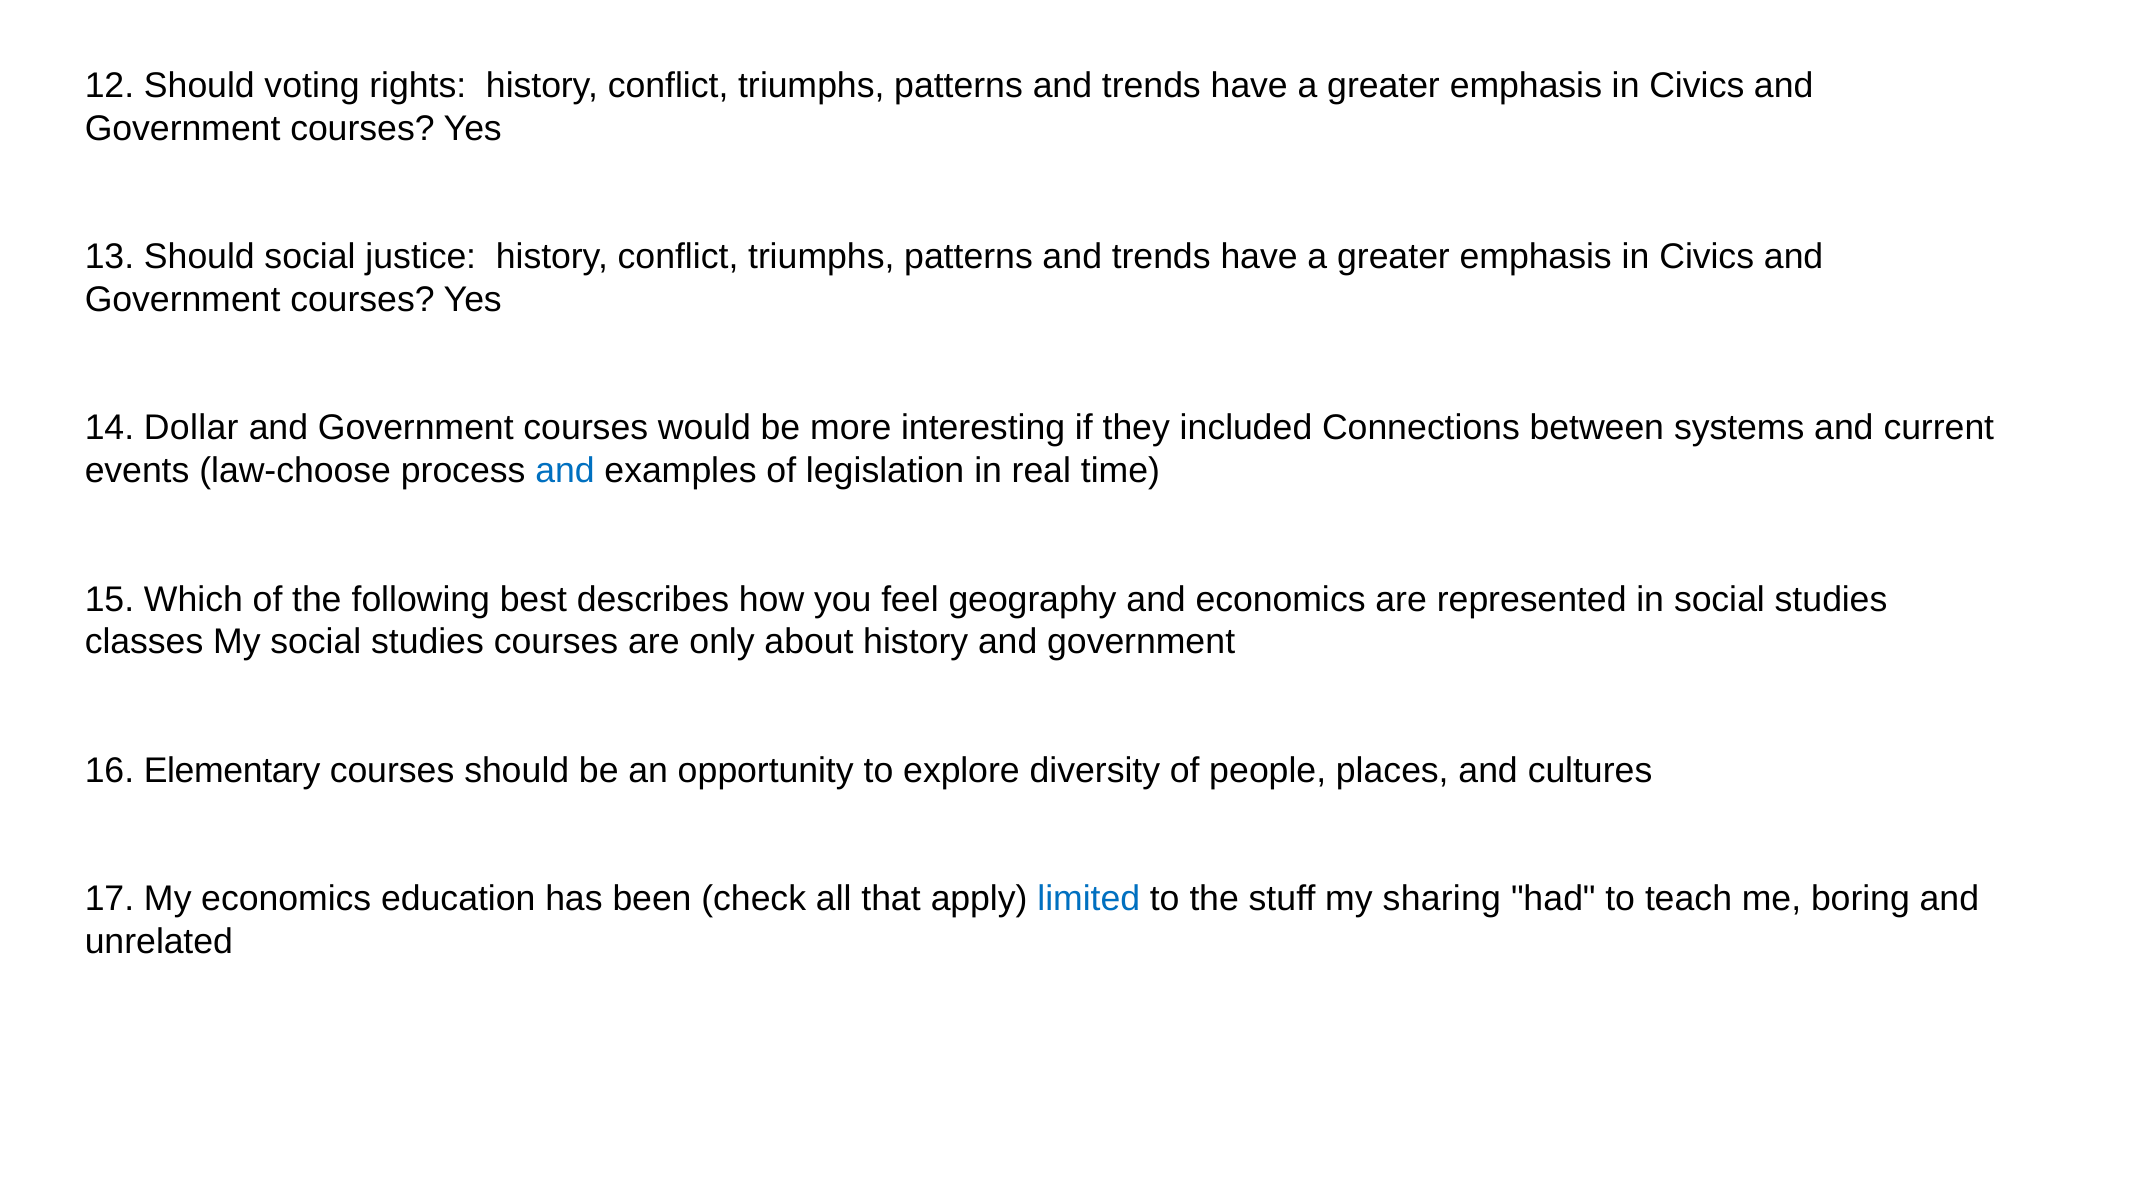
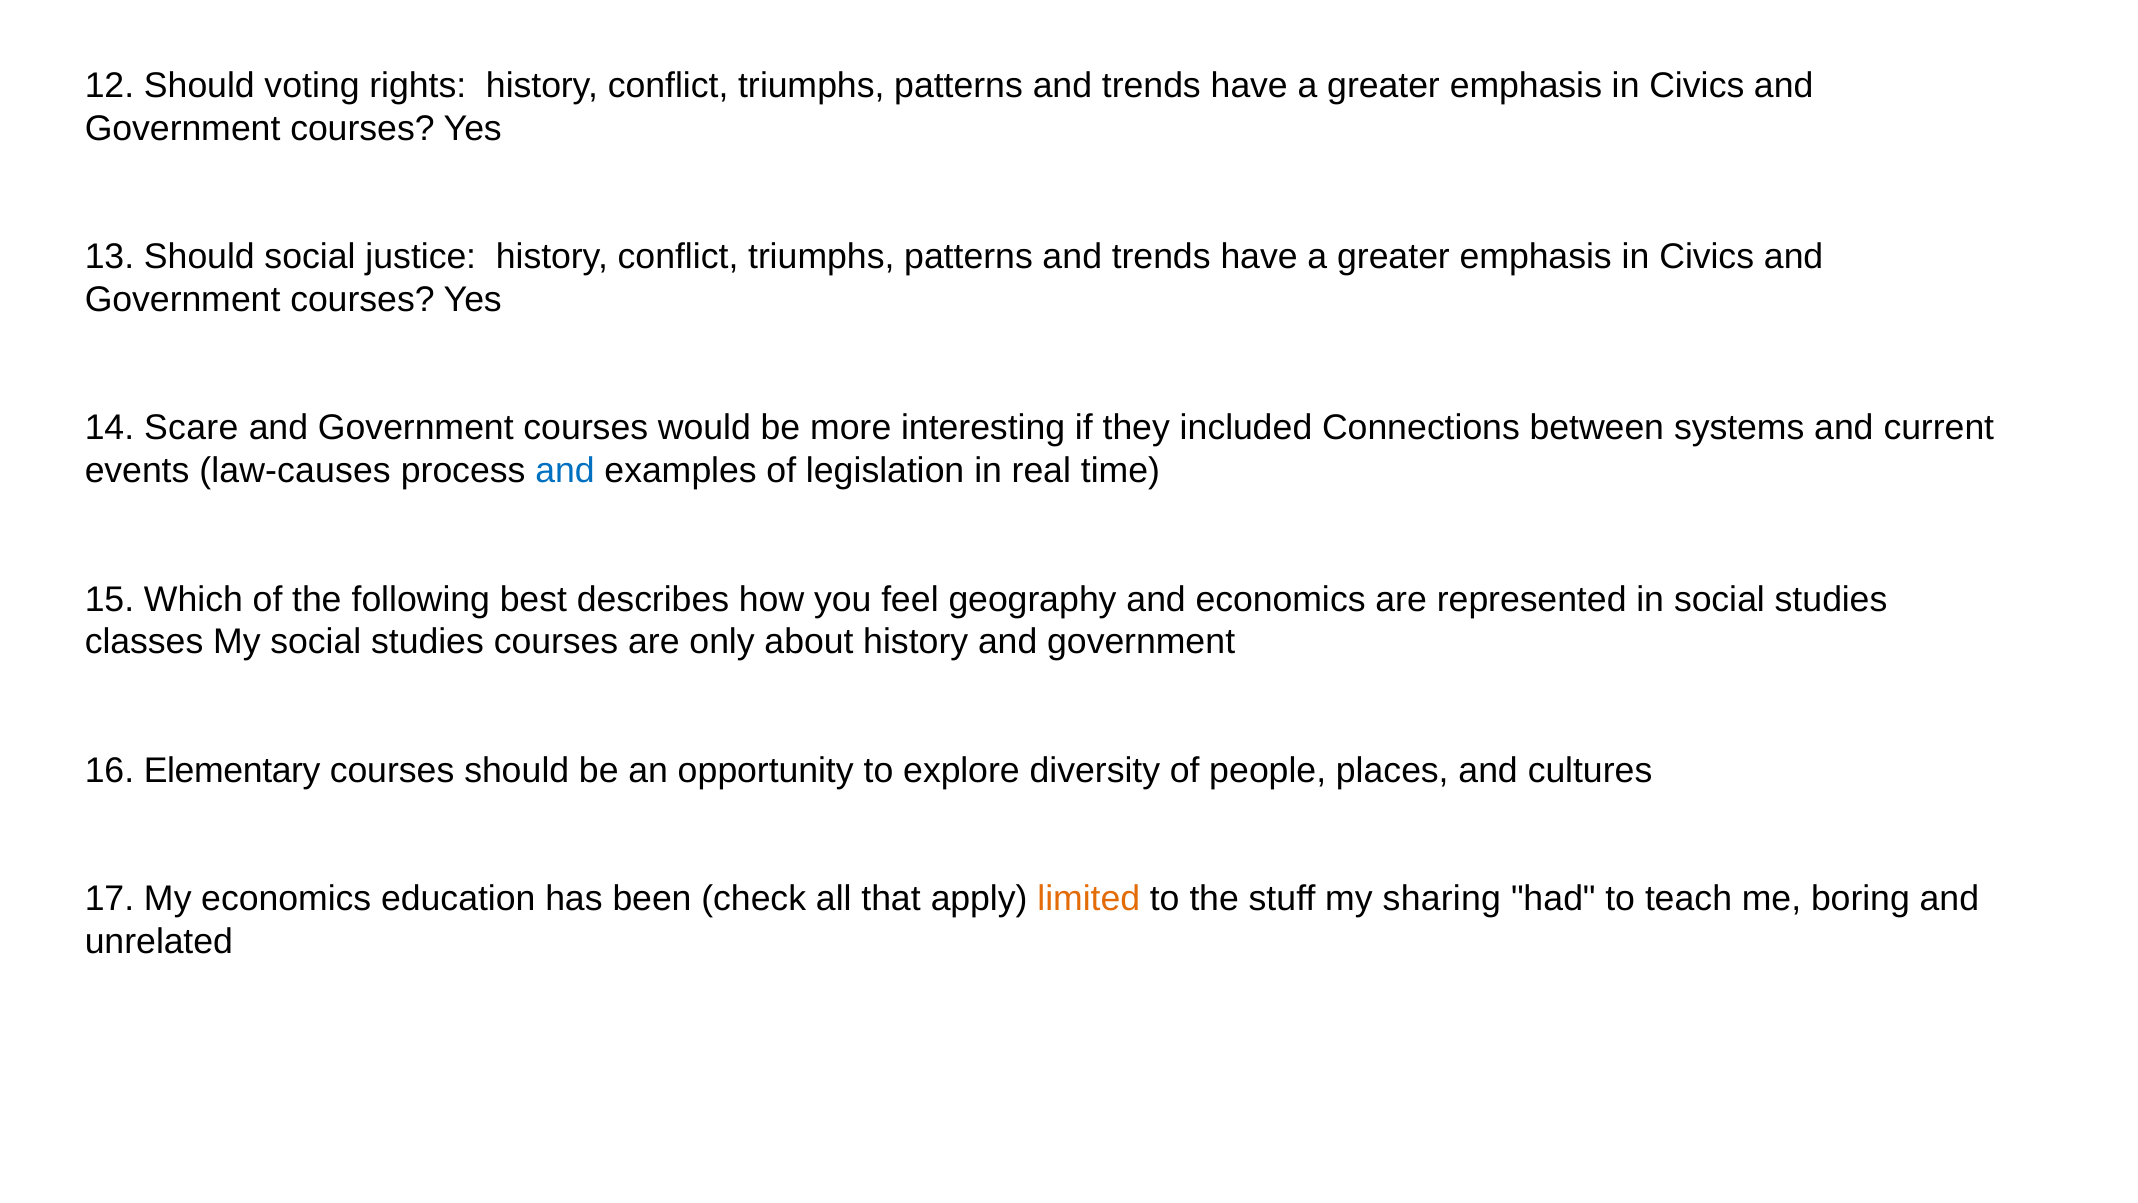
Dollar: Dollar -> Scare (191, 428)
law-choose: law-choose -> law-causes (295, 471)
limited colour: blue -> orange (1089, 898)
